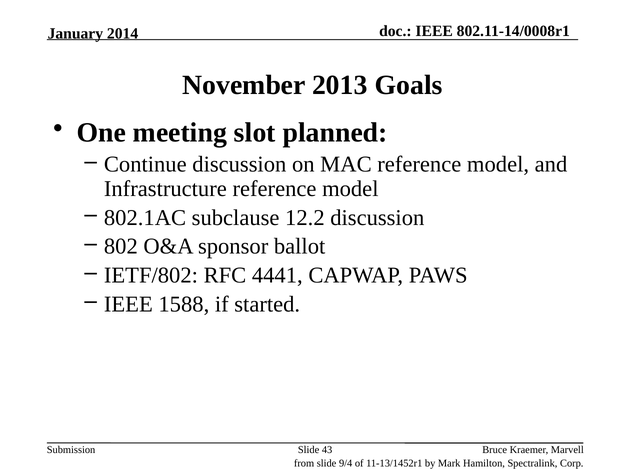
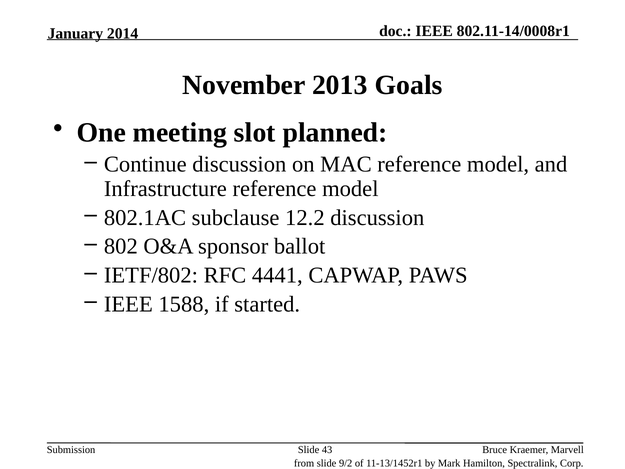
9/4: 9/4 -> 9/2 (346, 463)
